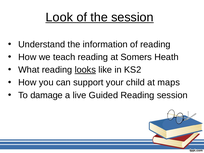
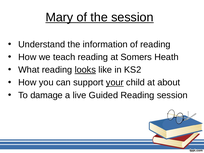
Look: Look -> Mary (59, 17)
your underline: none -> present (115, 82)
maps: maps -> about (169, 82)
